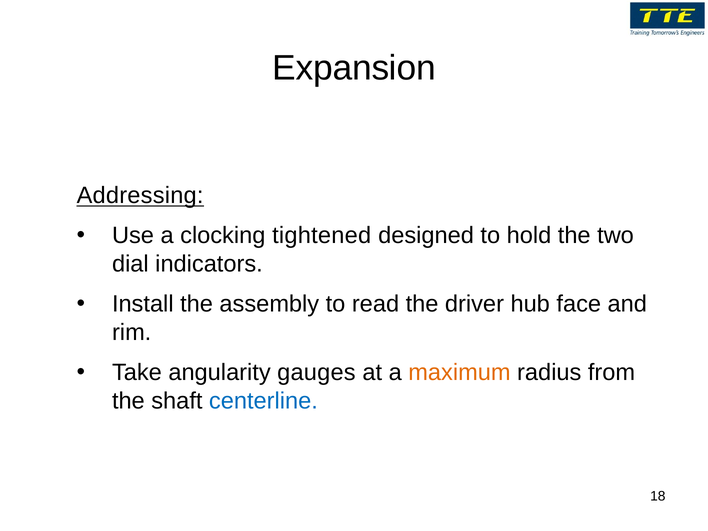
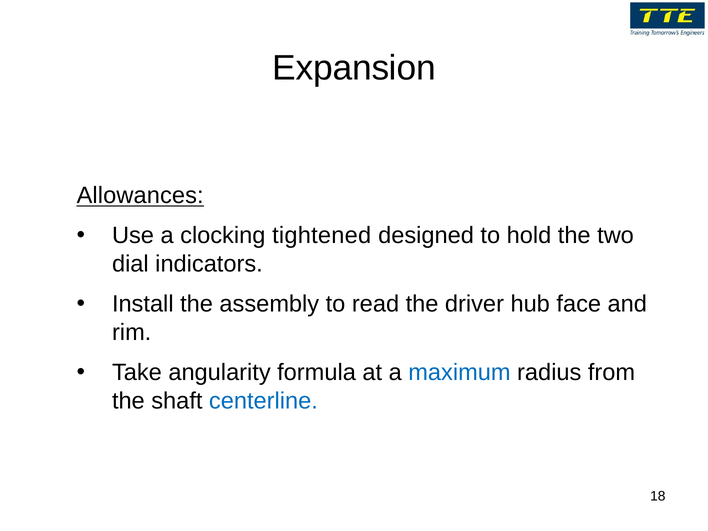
Addressing: Addressing -> Allowances (140, 196)
gauges: gauges -> formula (317, 373)
maximum colour: orange -> blue (459, 373)
